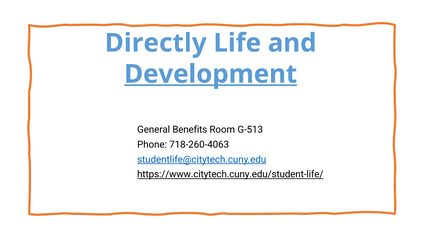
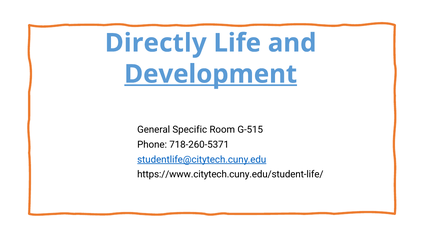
Benefits: Benefits -> Specific (190, 129)
G-513: G-513 -> G-515 (250, 129)
718-260-4063: 718-260-4063 -> 718-260-5371 (199, 144)
https://www.citytech.cuny.edu/student-life/ underline: present -> none (230, 174)
